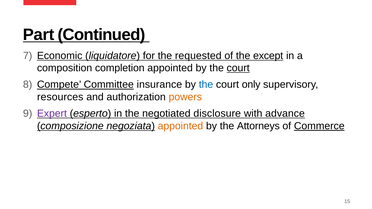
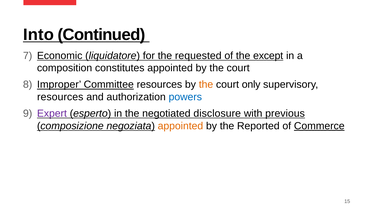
Part: Part -> Into (38, 35)
completion: completion -> constitutes (120, 68)
court underline: present -> none (238, 68)
Compete: Compete -> Improper (59, 85)
Committee insurance: insurance -> resources (159, 85)
the colour: blue -> orange (206, 85)
powers colour: orange -> blue (185, 97)
advance: advance -> previous (285, 114)
Attorneys: Attorneys -> Reported (258, 126)
